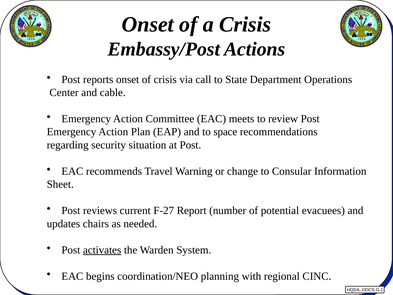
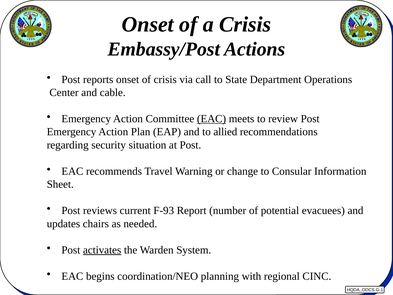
EAC underline: none -> present (212, 119)
space: space -> allied (225, 132)
F-27: F-27 -> F-93 (164, 210)
